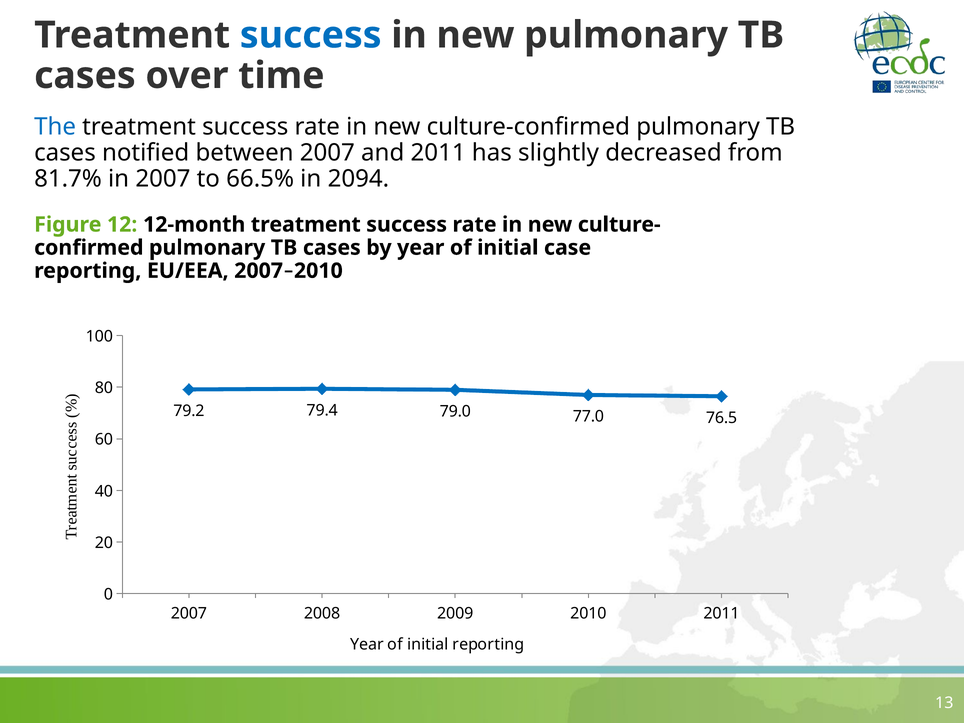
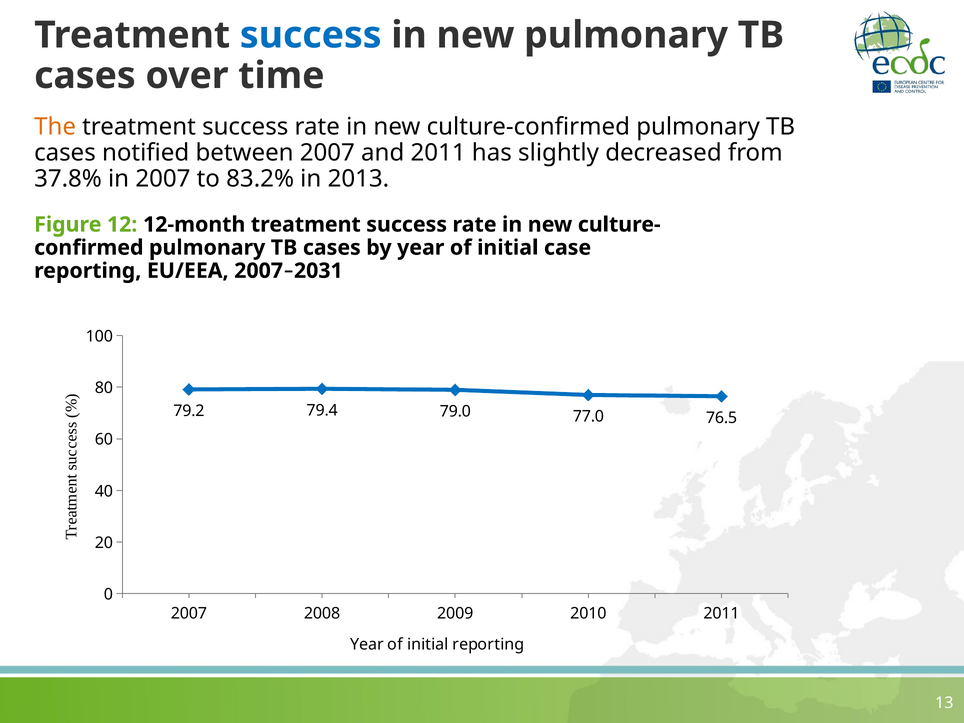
The colour: blue -> orange (55, 127)
81.7%: 81.7% -> 37.8% (68, 179)
66.5%: 66.5% -> 83.2% (260, 179)
2094: 2094 -> 2013 (358, 179)
2010: 2010 -> 2031 (318, 271)
